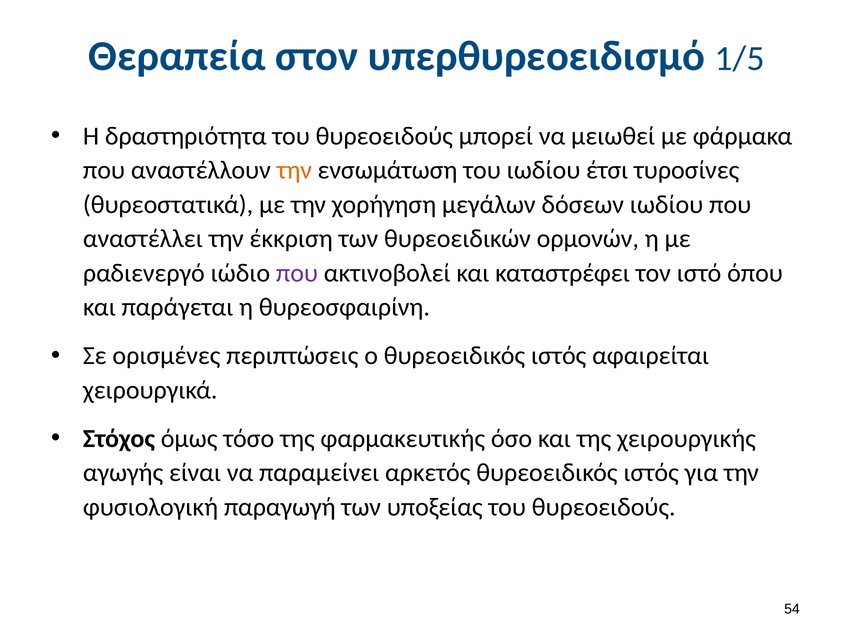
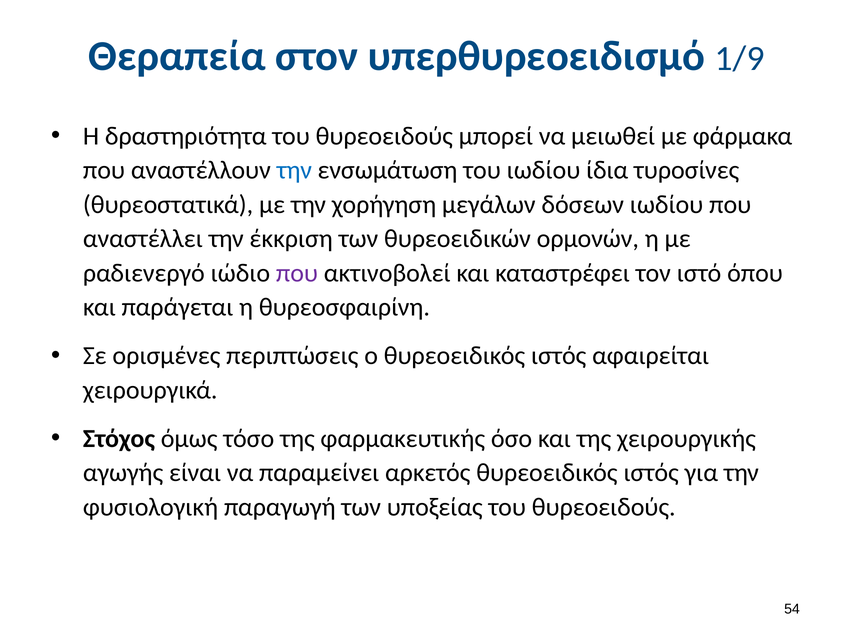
1/5: 1/5 -> 1/9 (740, 58)
την colour: orange -> blue (294, 170)
έτσι: έτσι -> ίδια (607, 170)
